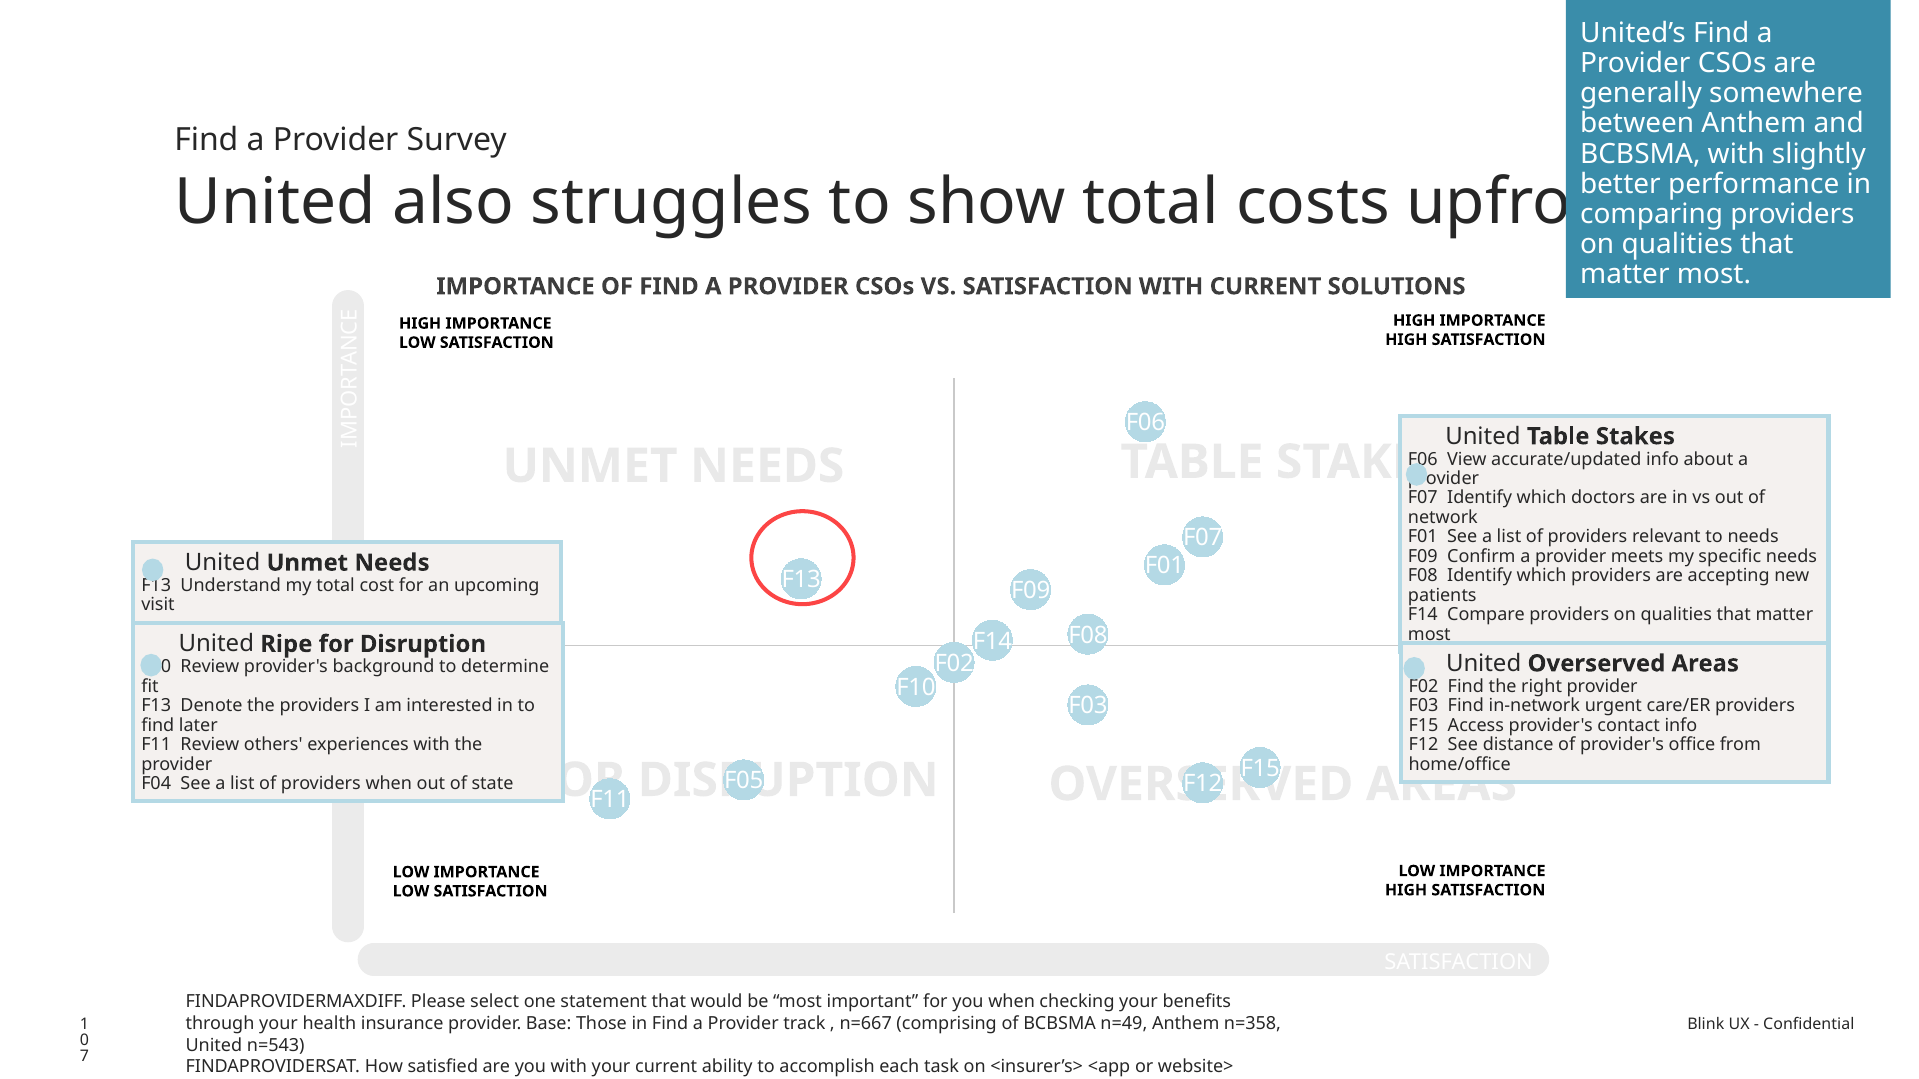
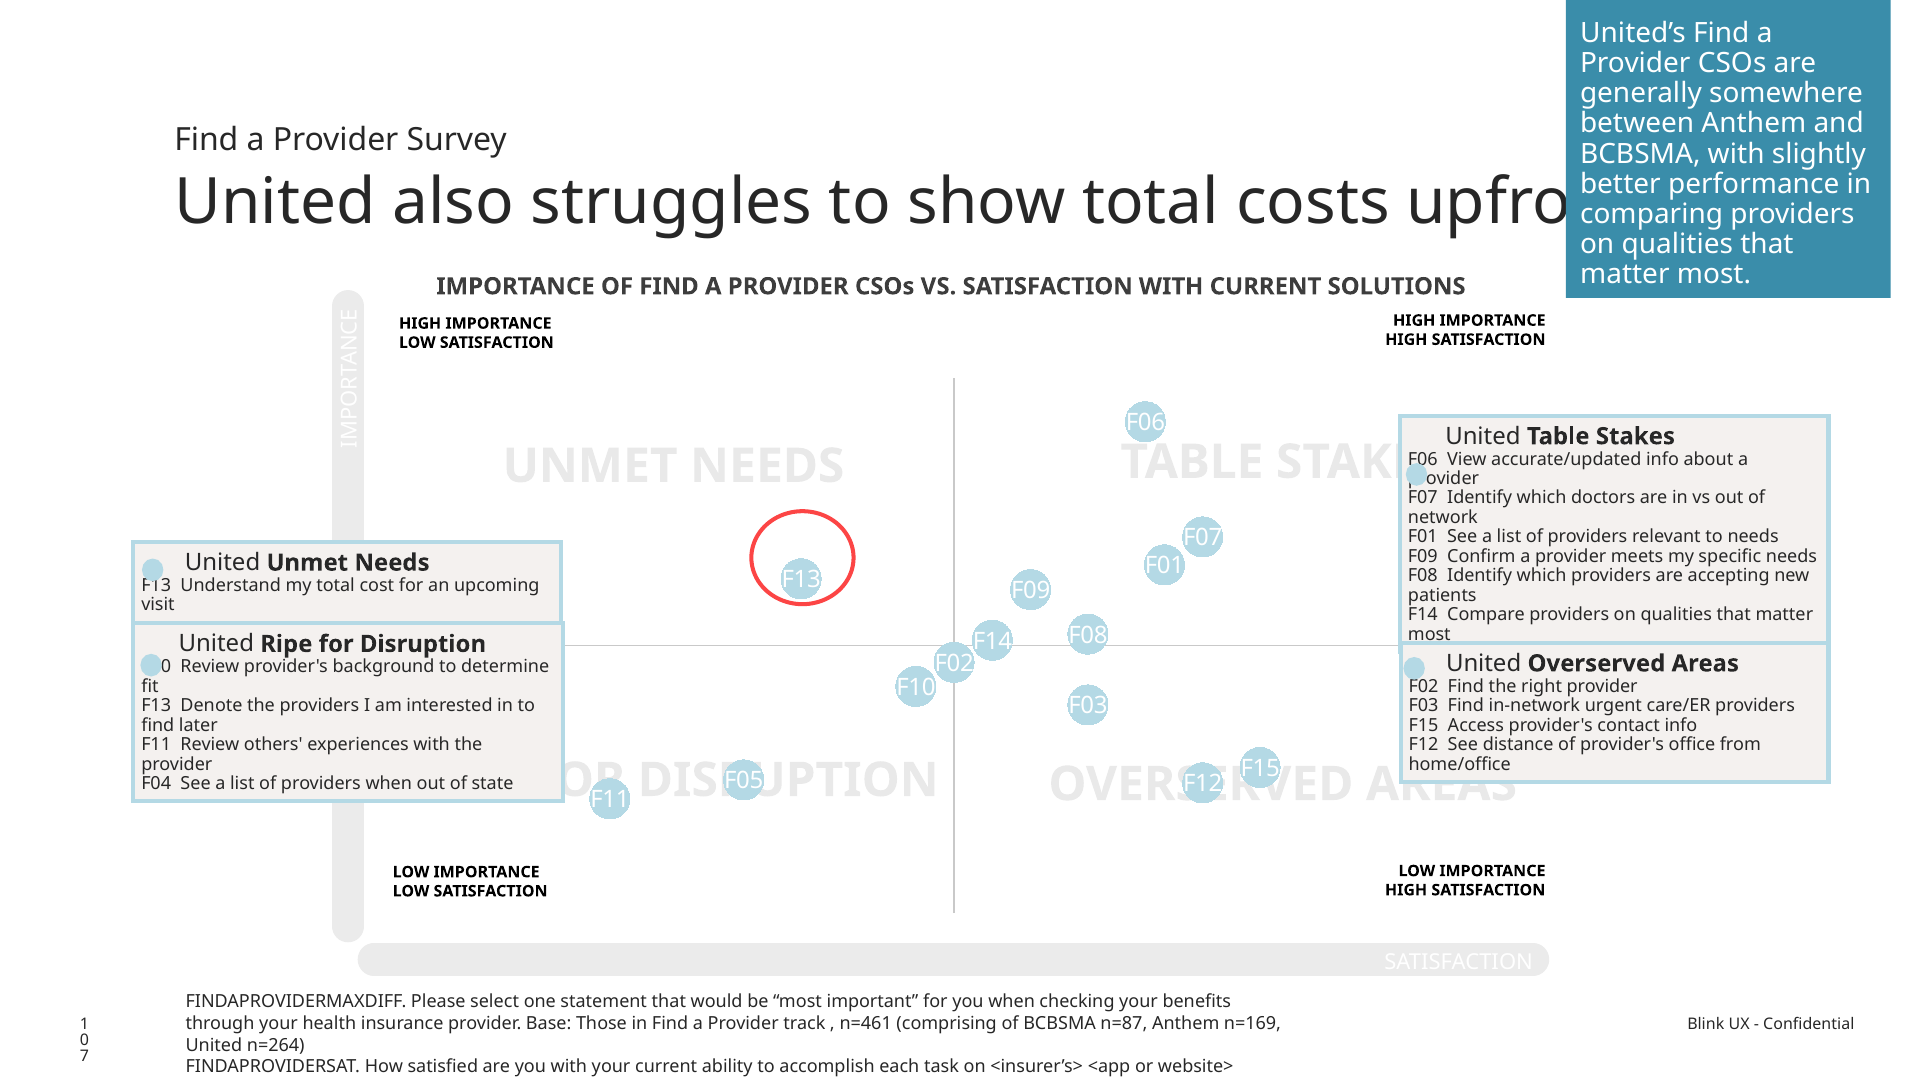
n=667: n=667 -> n=461 (866, 1024)
n=49: n=49 -> n=87 (1124, 1024)
n=358: n=358 -> n=169 (1252, 1024)
n=543: n=543 -> n=264 (276, 1045)
